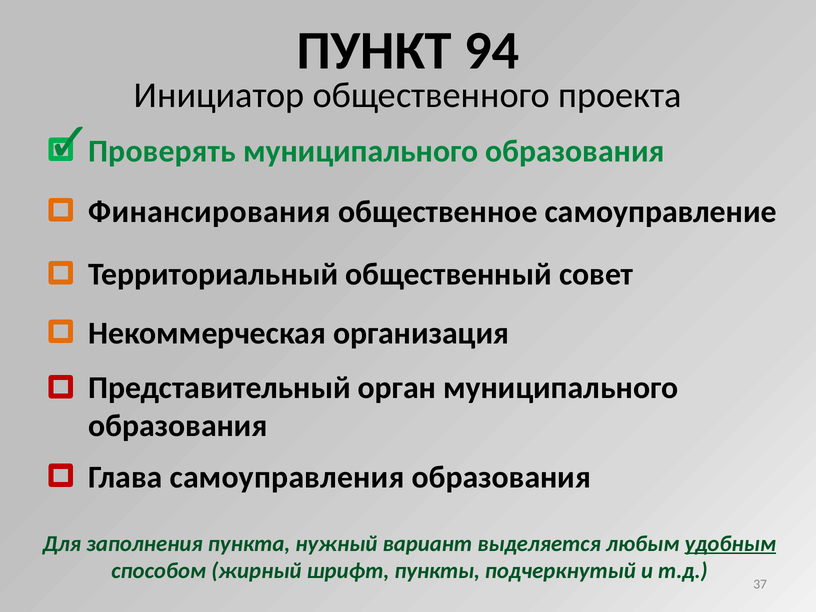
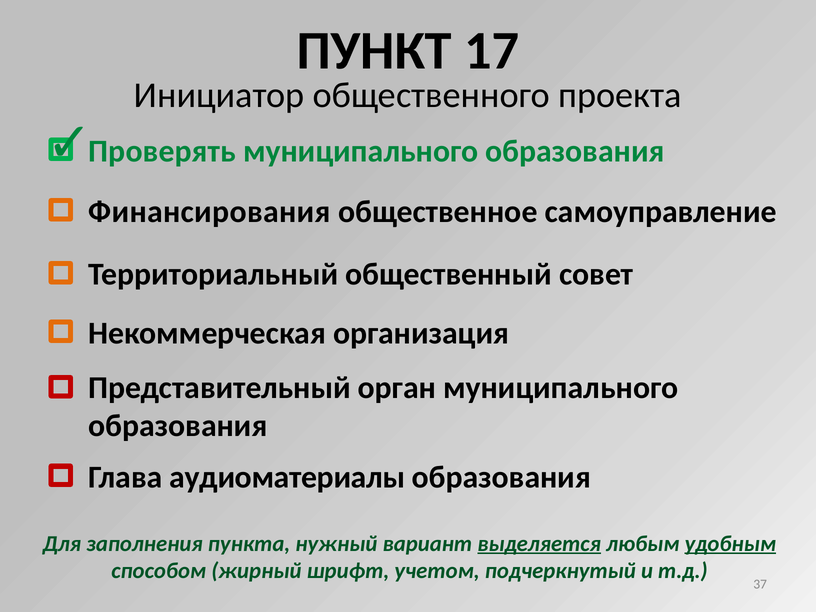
94: 94 -> 17 (492, 51)
самоуправления: самоуправления -> аудиоматериалы (287, 477)
выделяется underline: none -> present (539, 544)
пункты: пункты -> учетом (437, 571)
